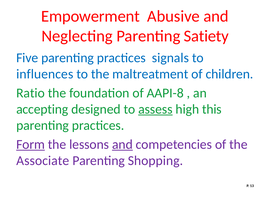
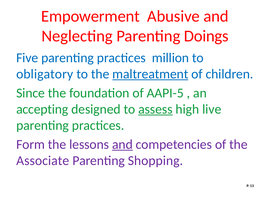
Satiety: Satiety -> Doings (206, 36)
signals: signals -> million (171, 58)
influences: influences -> obligatory (45, 74)
maltreatment underline: none -> present (150, 74)
Ratio: Ratio -> Since (31, 93)
AAPI-8: AAPI-8 -> AAPI-5 (165, 93)
this: this -> live (212, 109)
Form underline: present -> none (31, 144)
